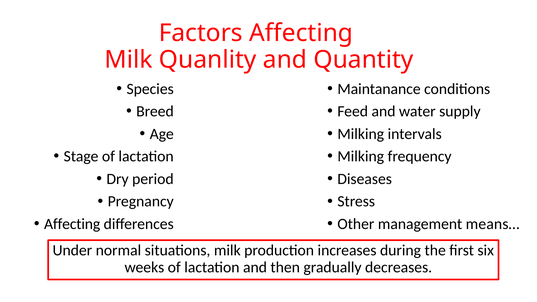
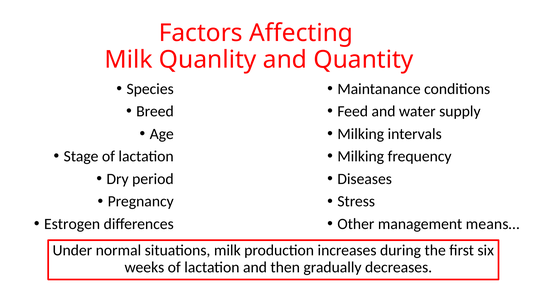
Affecting: Affecting -> Estrogen (72, 224)
